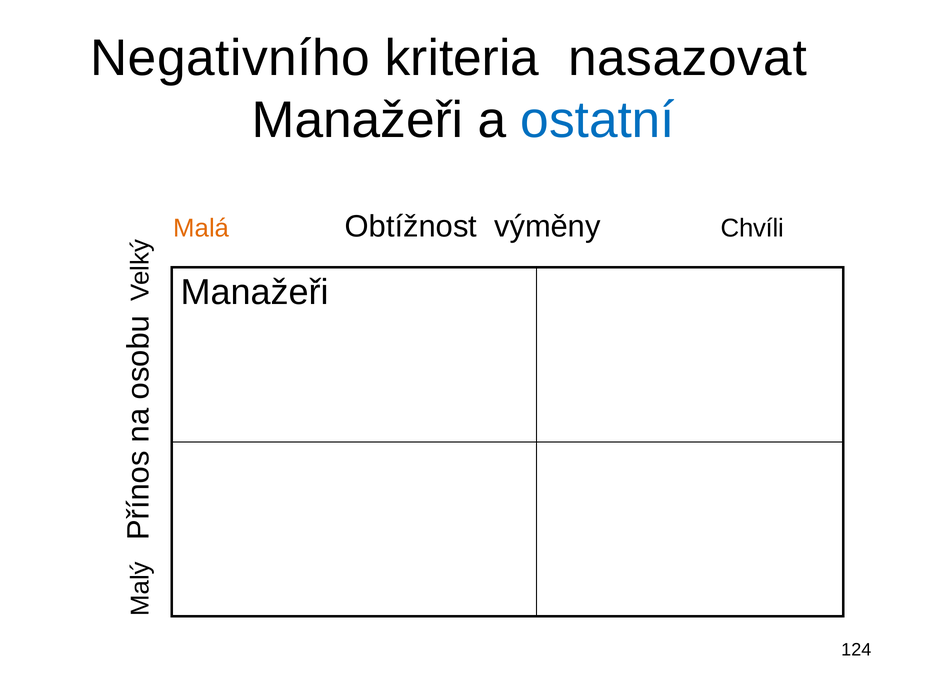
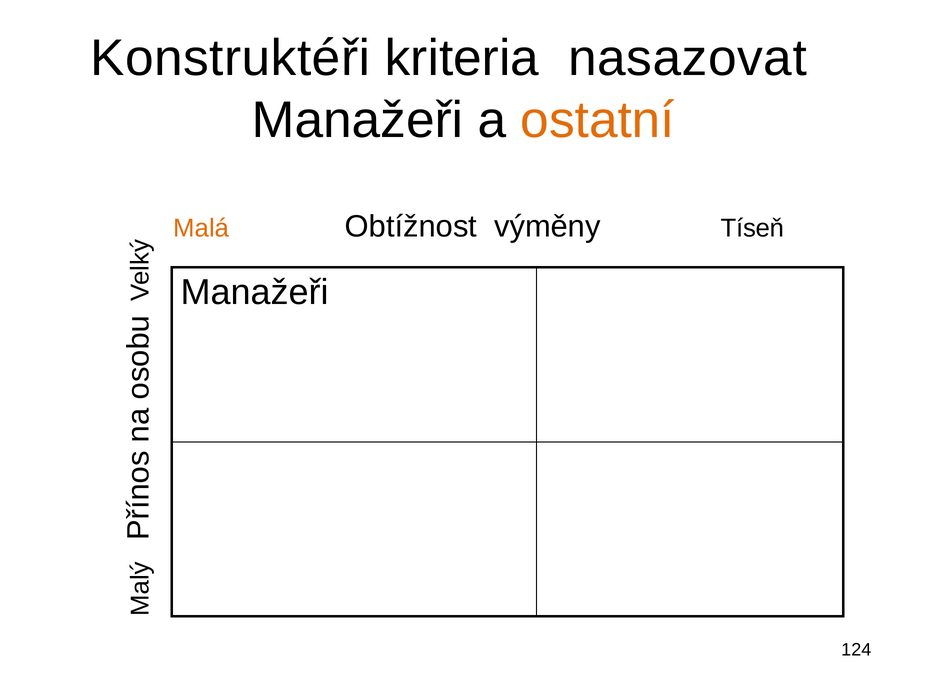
Negativního: Negativního -> Konstruktéři (230, 58)
ostatní colour: blue -> orange (598, 120)
Chvíli: Chvíli -> Tíseň (752, 229)
